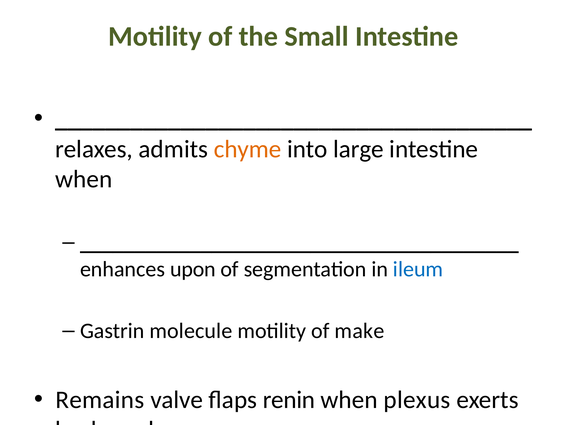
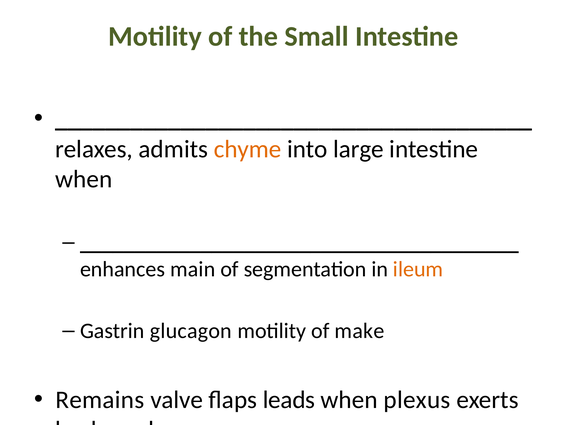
upon: upon -> main (193, 269)
ileum colour: blue -> orange (418, 269)
molecule: molecule -> glucagon (191, 331)
renin: renin -> leads (289, 400)
